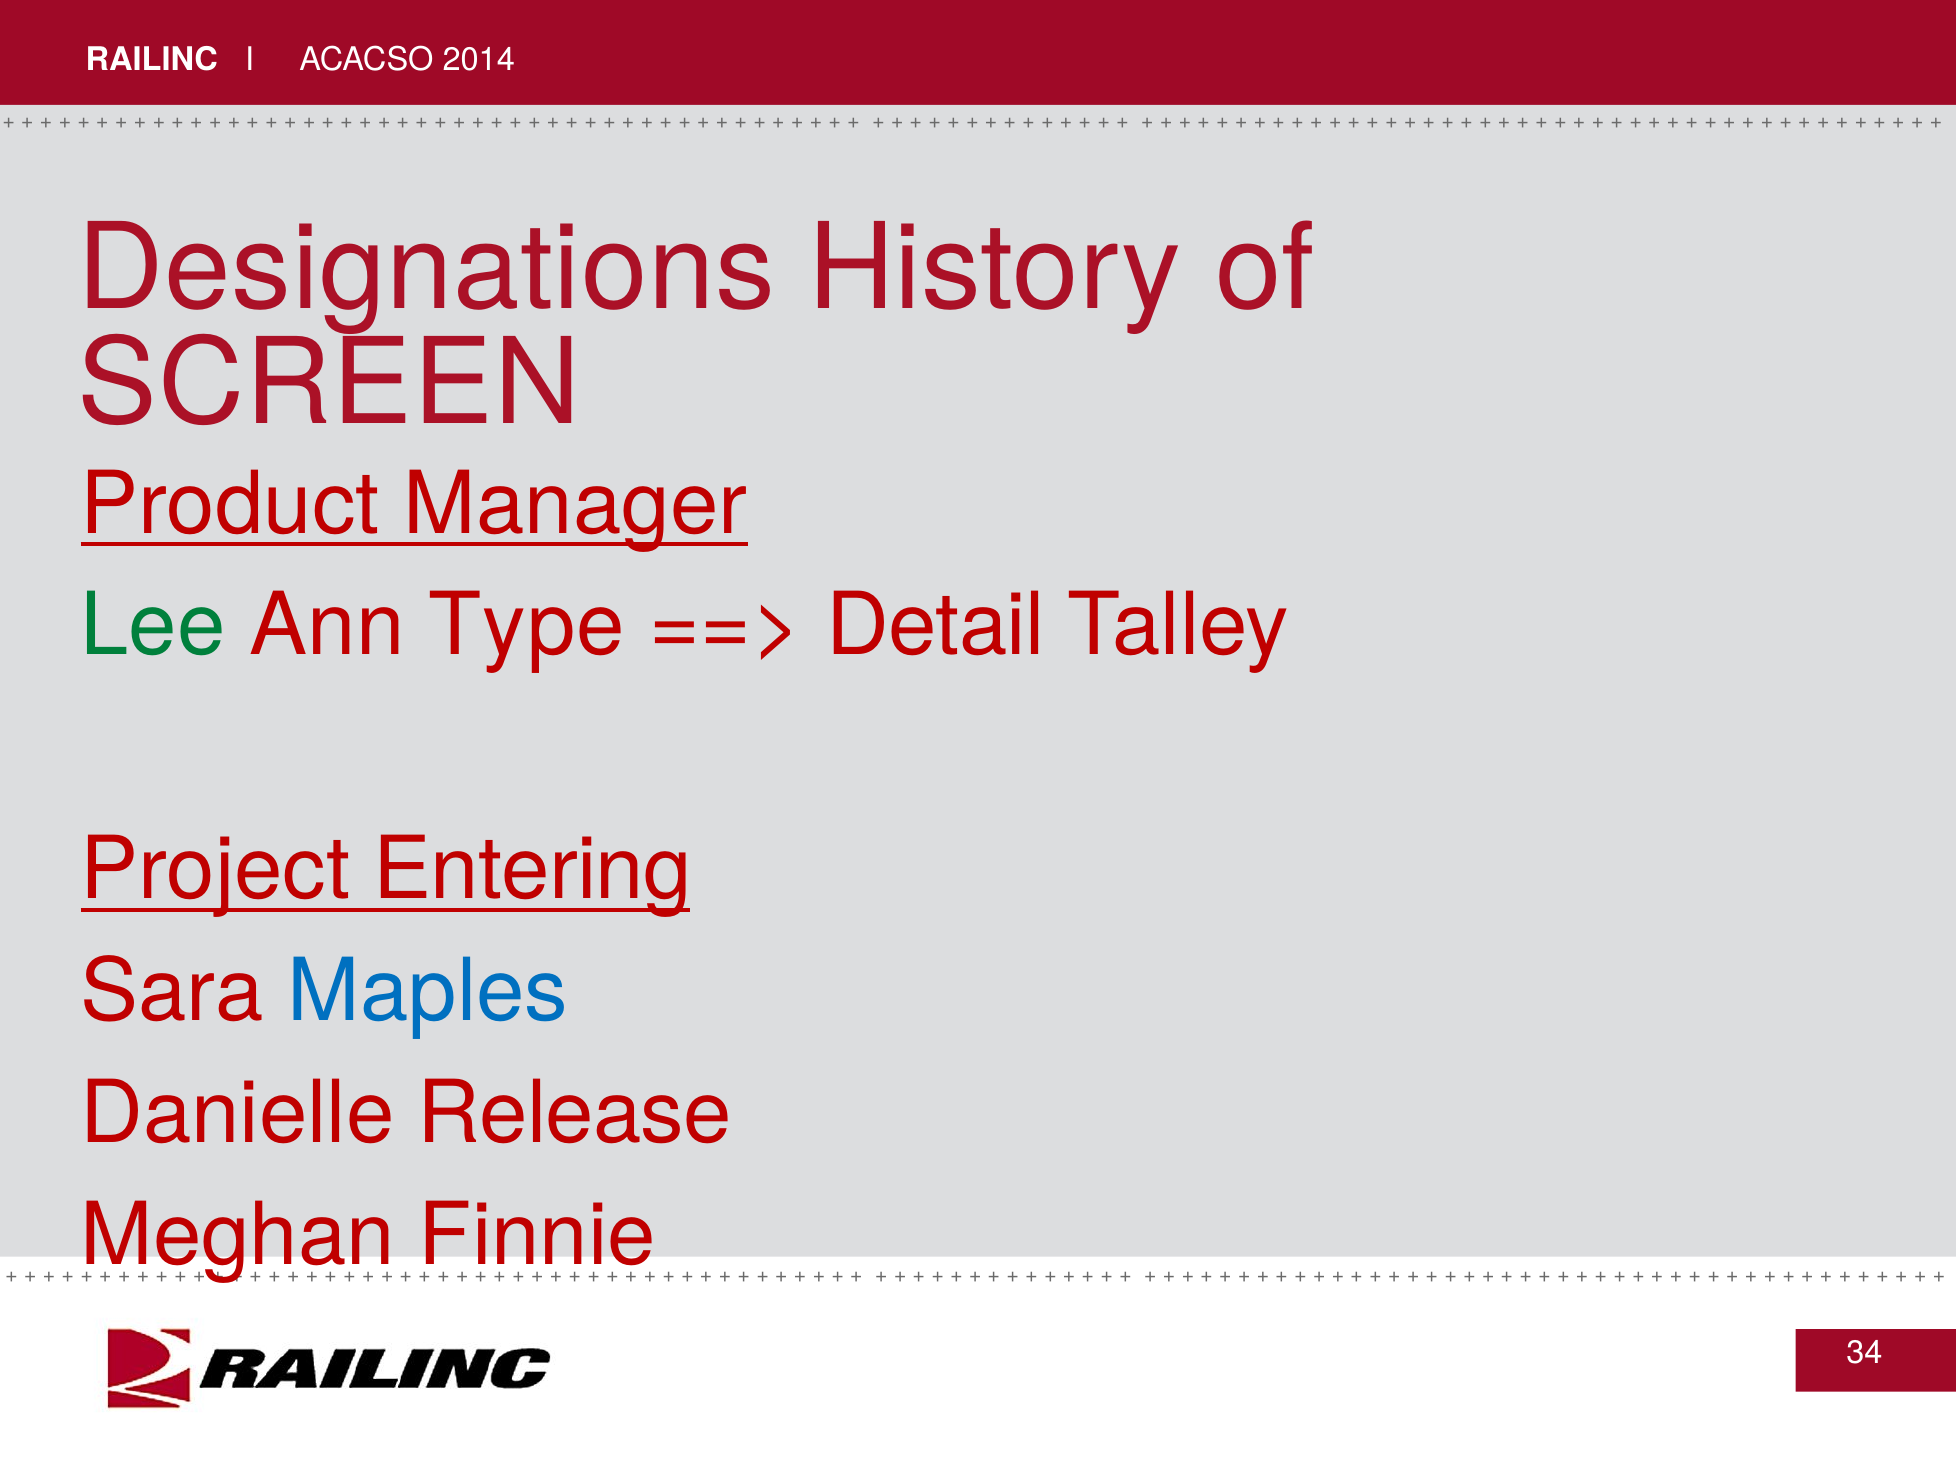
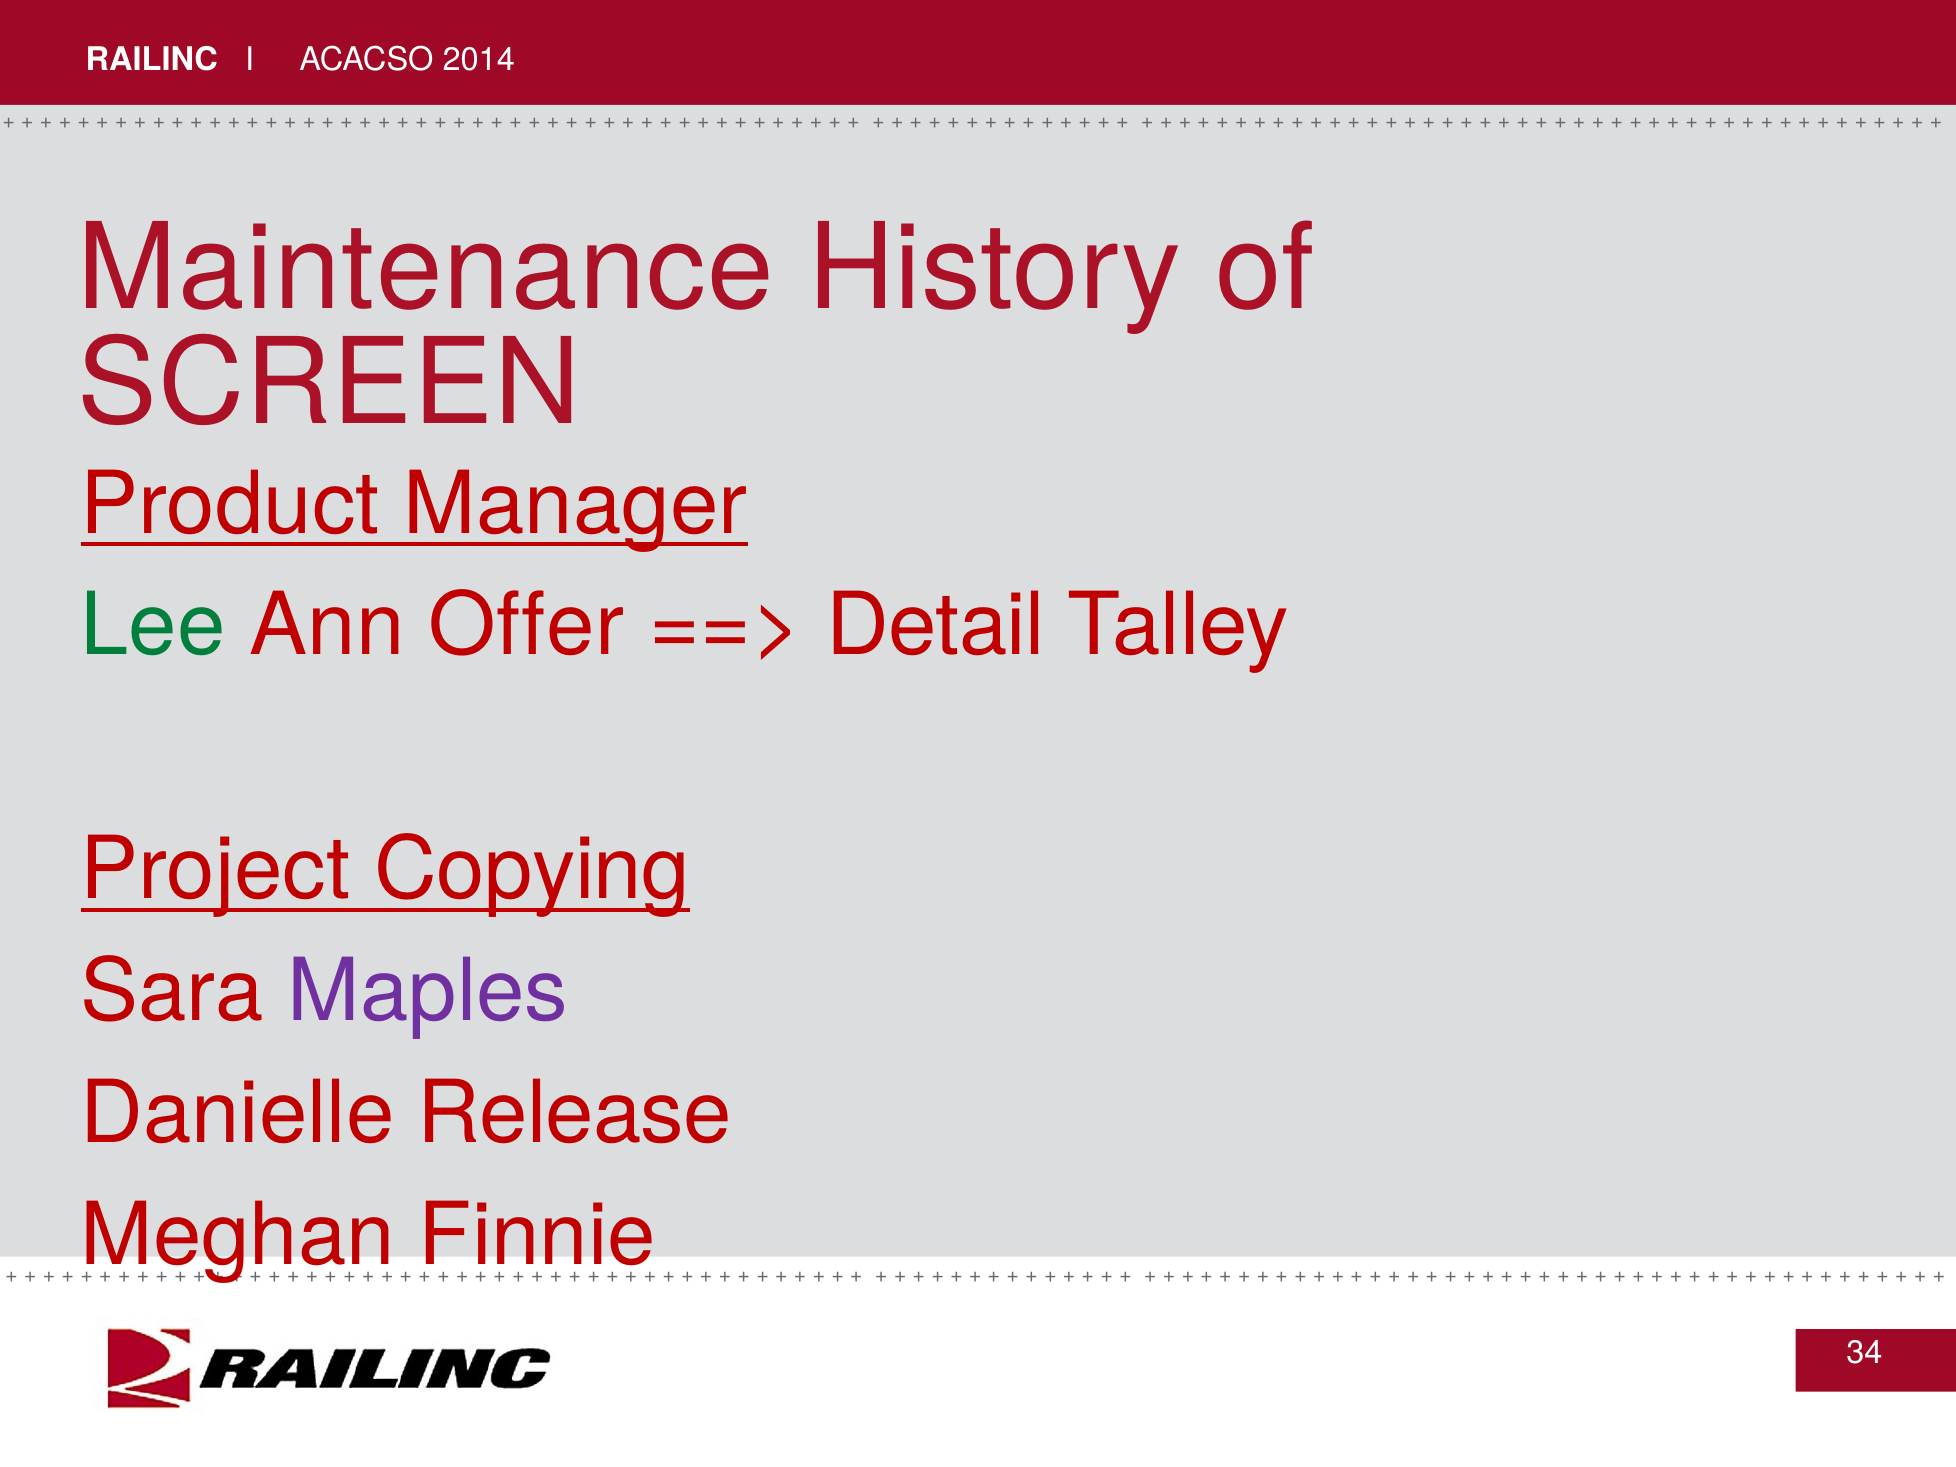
Designations: Designations -> Maintenance (426, 269)
Type: Type -> Offer (527, 626)
Entering: Entering -> Copying (532, 870)
Maples colour: blue -> purple (428, 992)
